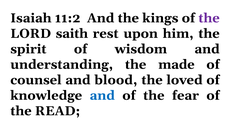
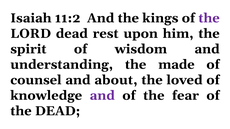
LORD saith: saith -> dead (72, 34)
blood: blood -> about (116, 80)
and colour: blue -> purple (102, 96)
the READ: READ -> DEAD (58, 111)
